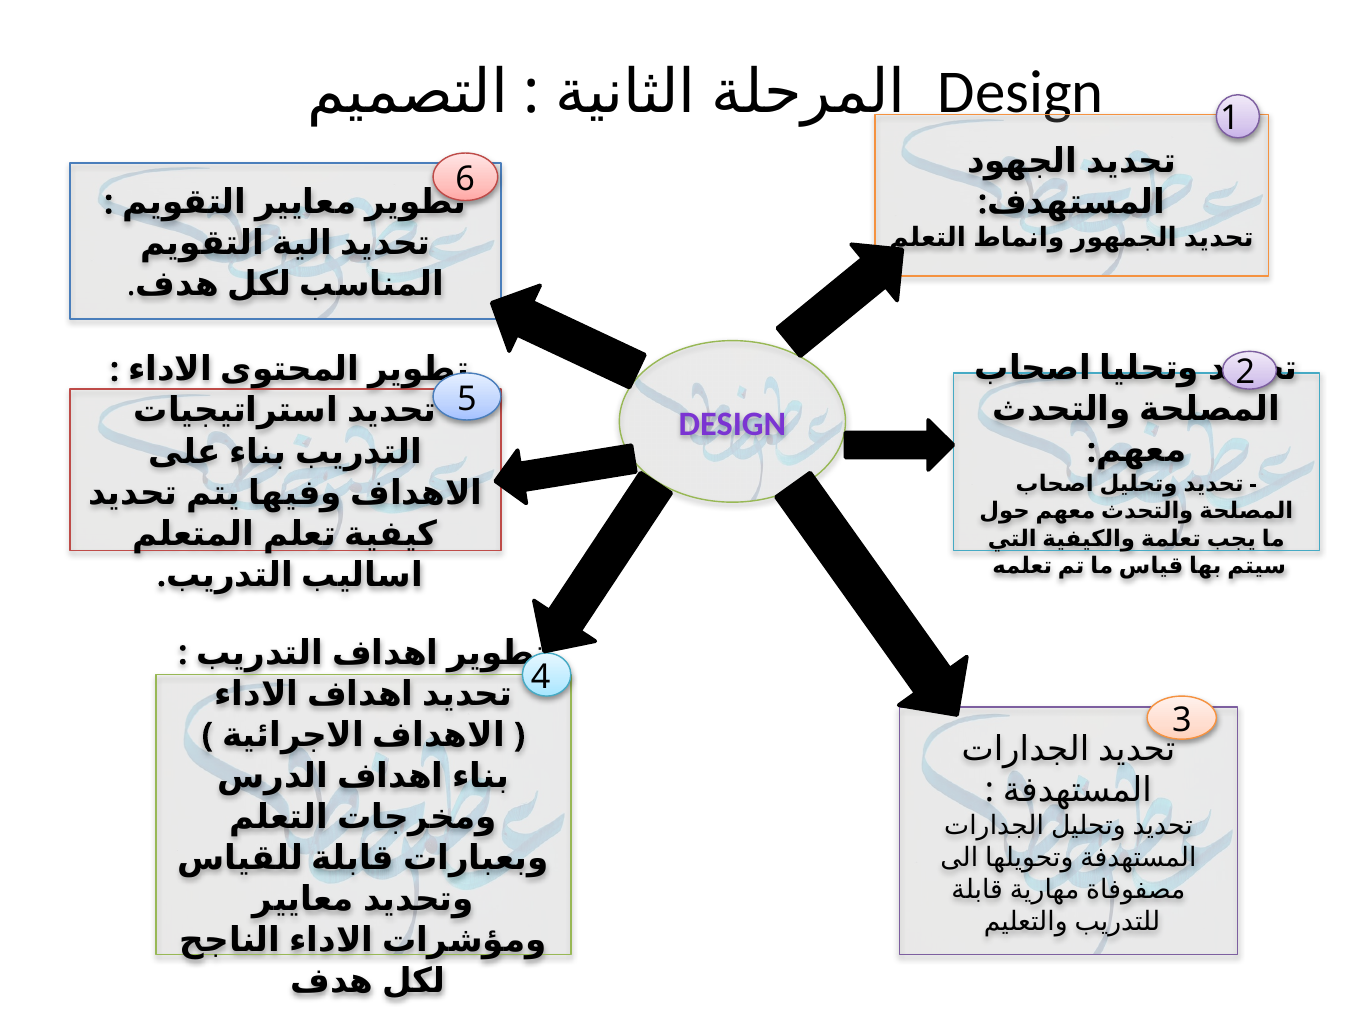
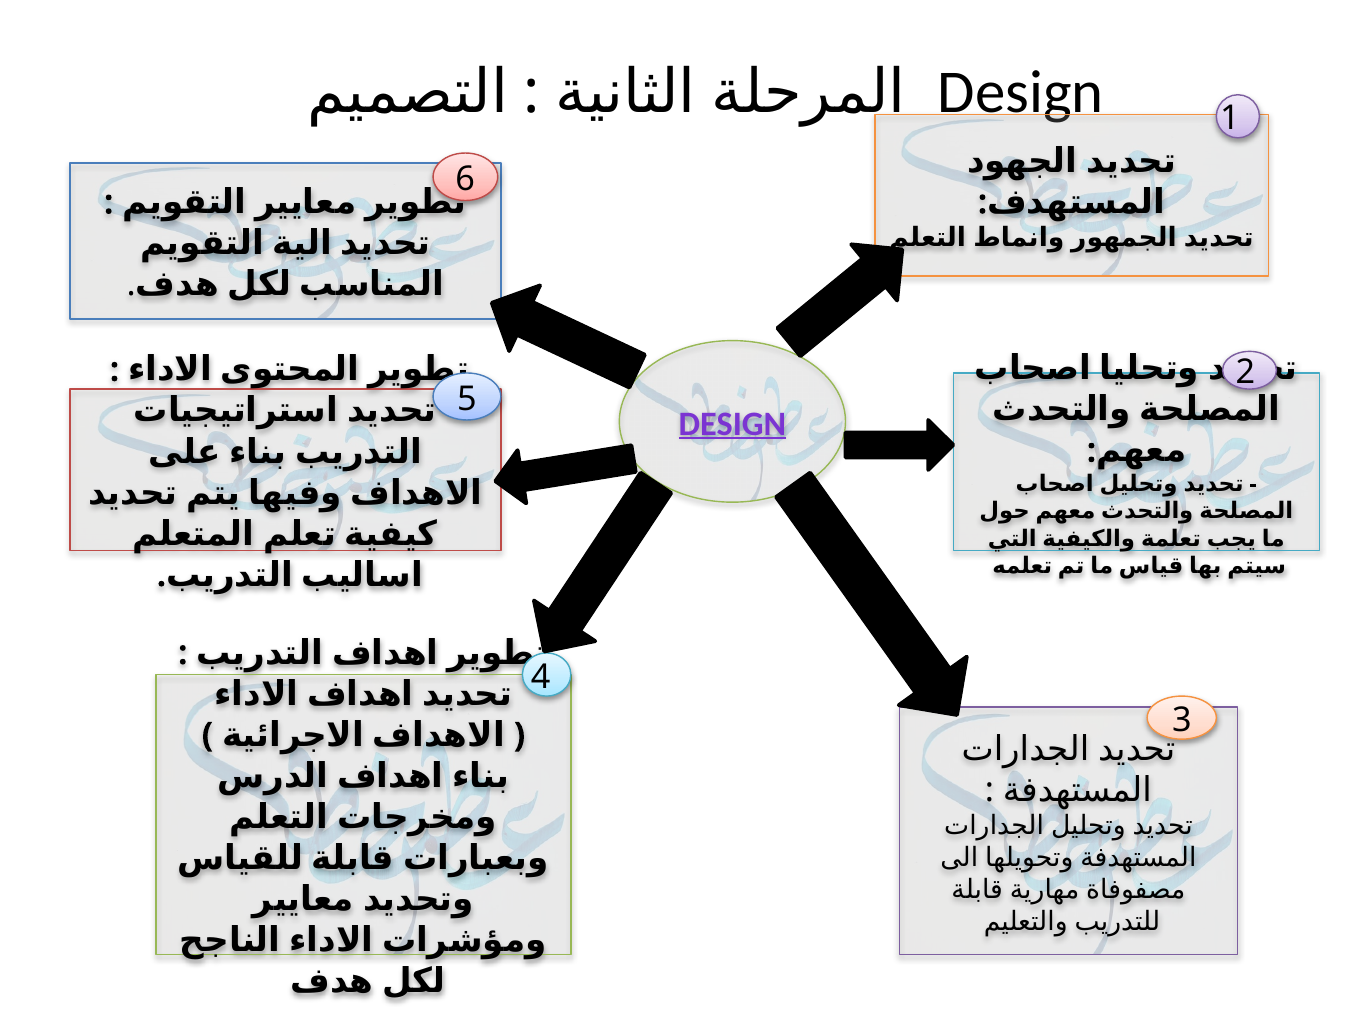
DESIGN underline: none -> present (732, 424)
